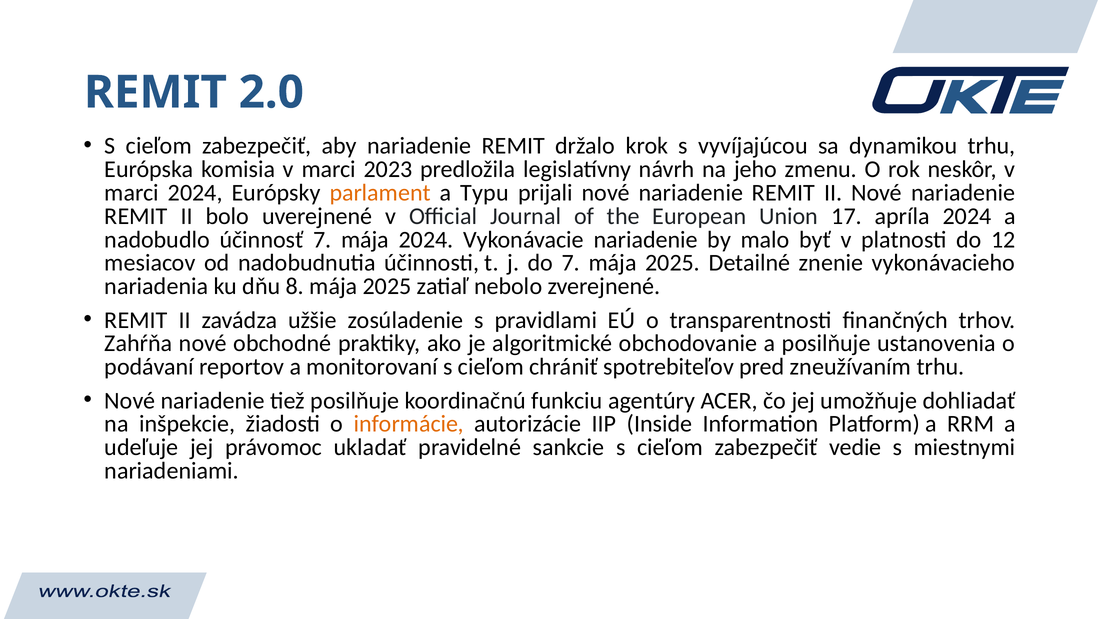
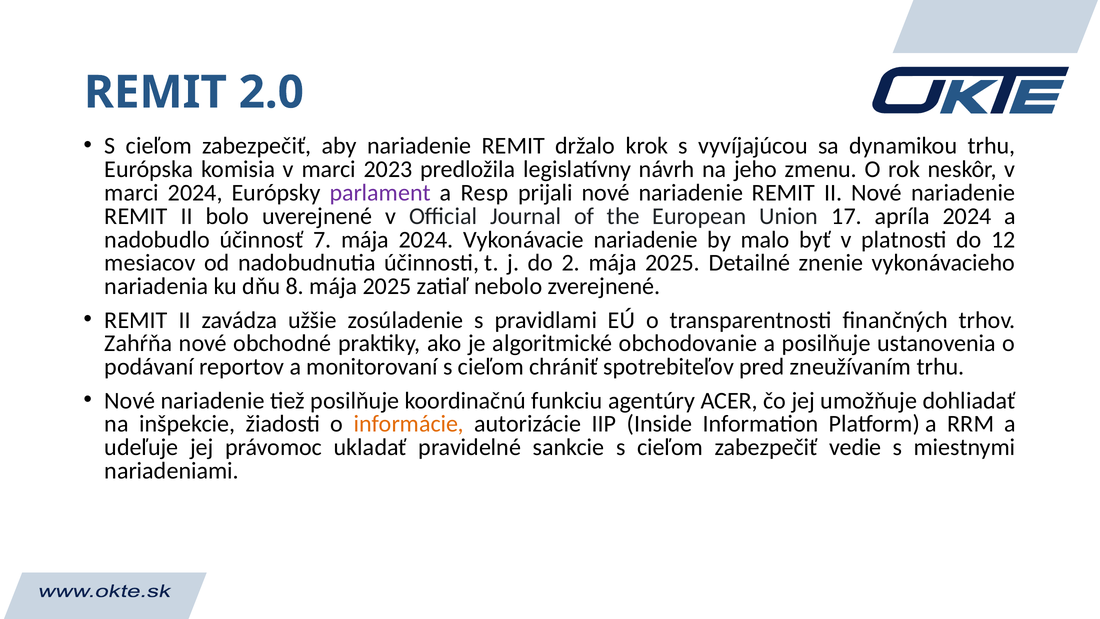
parlament colour: orange -> purple (380, 193)
Typu: Typu -> Resp (485, 193)
do 7: 7 -> 2 (571, 263)
